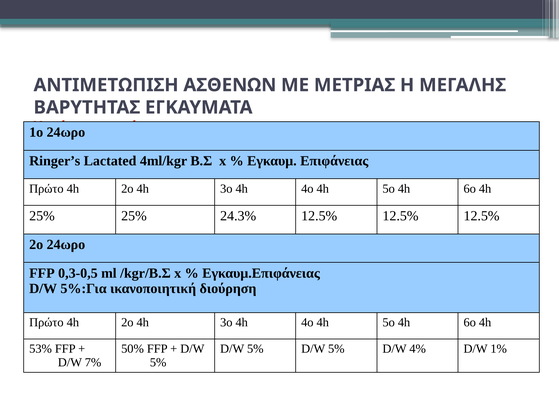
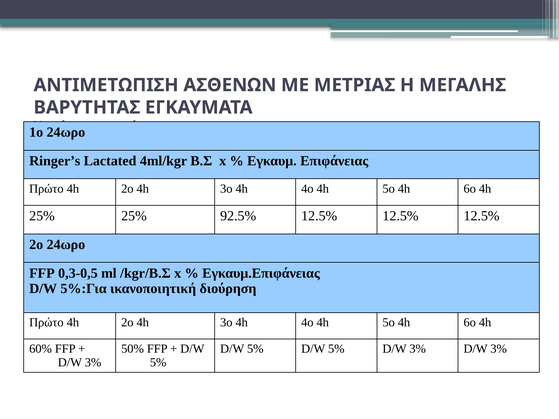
24.3%: 24.3% -> 92.5% (238, 216)
53%: 53% -> 60% (41, 349)
5% D/W 4%: 4% -> 3% (418, 349)
1%: 1% -> 3% (499, 349)
7%: 7% -> 3% (93, 363)
